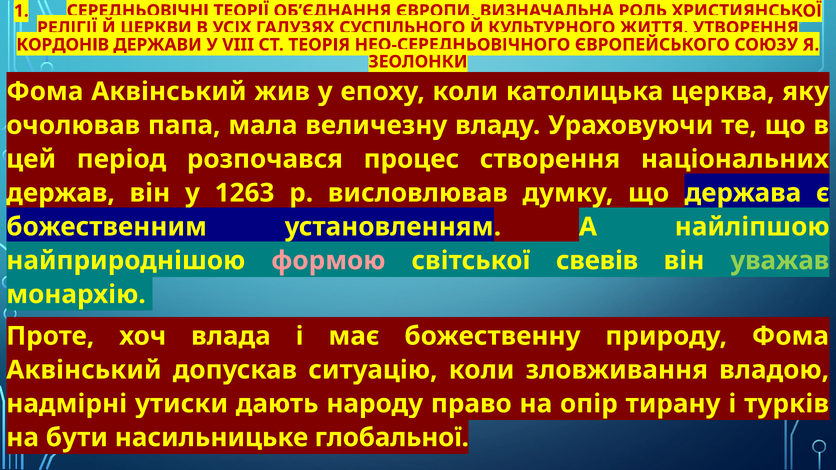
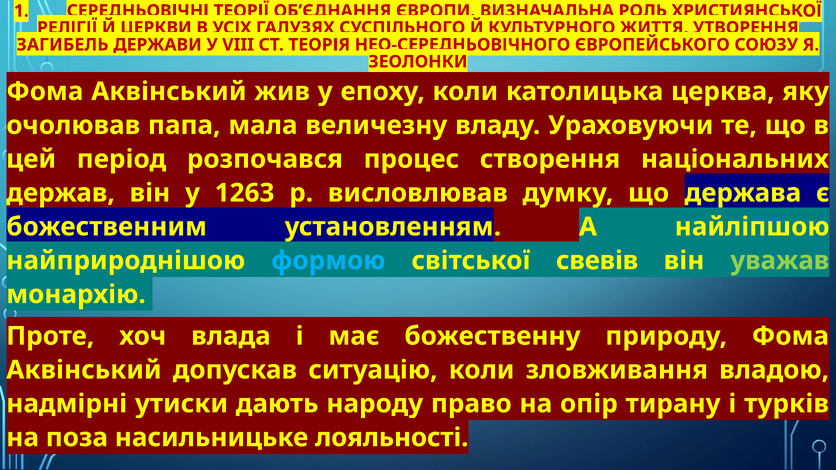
КОРДОНІВ: КОРДОНІВ -> ЗАГИБЕЛЬ (62, 45)
формою colour: pink -> light blue (328, 261)
бути: бути -> поза (77, 438)
глобальної: глобальної -> лояльності (392, 438)
